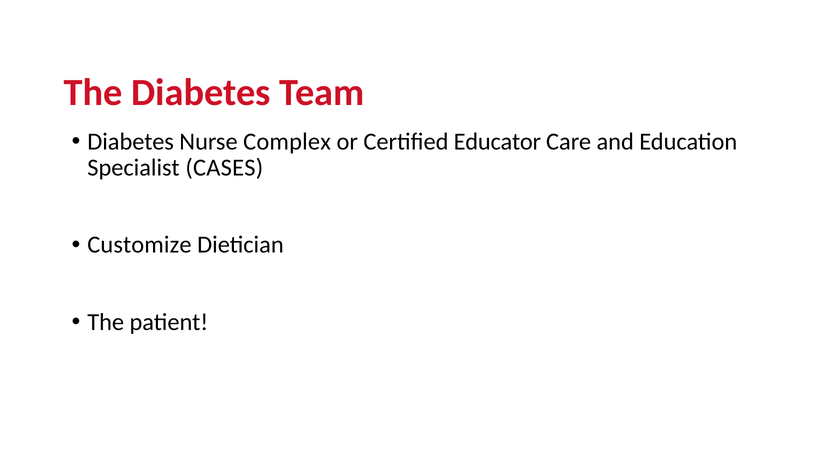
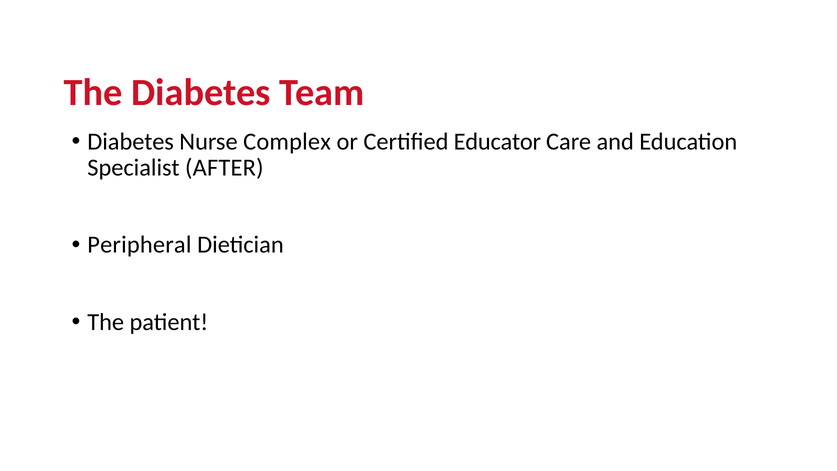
CASES: CASES -> AFTER (224, 168)
Customize: Customize -> Peripheral (139, 245)
